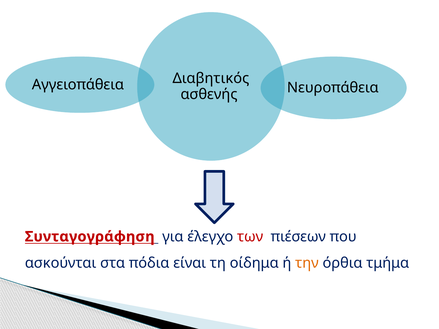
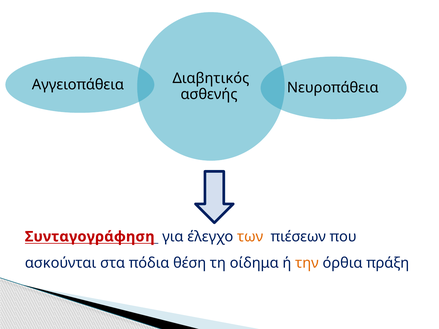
των colour: red -> orange (250, 237)
είναι: είναι -> θέση (190, 263)
τμήμα: τμήμα -> πράξη (388, 263)
